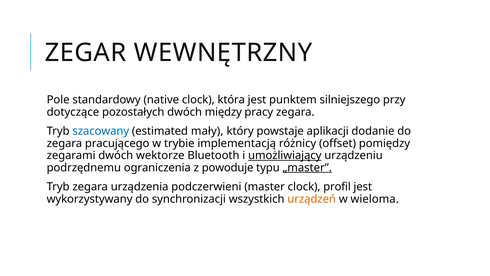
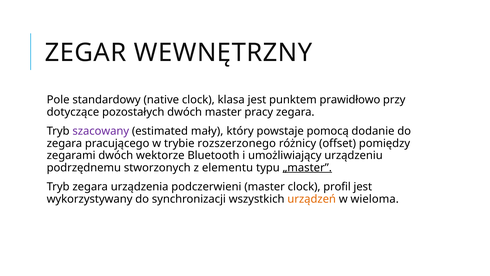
która: która -> klasa (231, 100)
silniejszego: silniejszego -> prawidłowo (350, 100)
dwóch między: między -> master (223, 112)
szacowany colour: blue -> purple (101, 131)
aplikacji: aplikacji -> pomocą (328, 131)
implementacją: implementacją -> rozszerzonego (237, 143)
umożliwiający underline: present -> none (285, 155)
ograniczenia: ograniczenia -> stworzonych (157, 167)
powoduje: powoduje -> elementu (227, 167)
